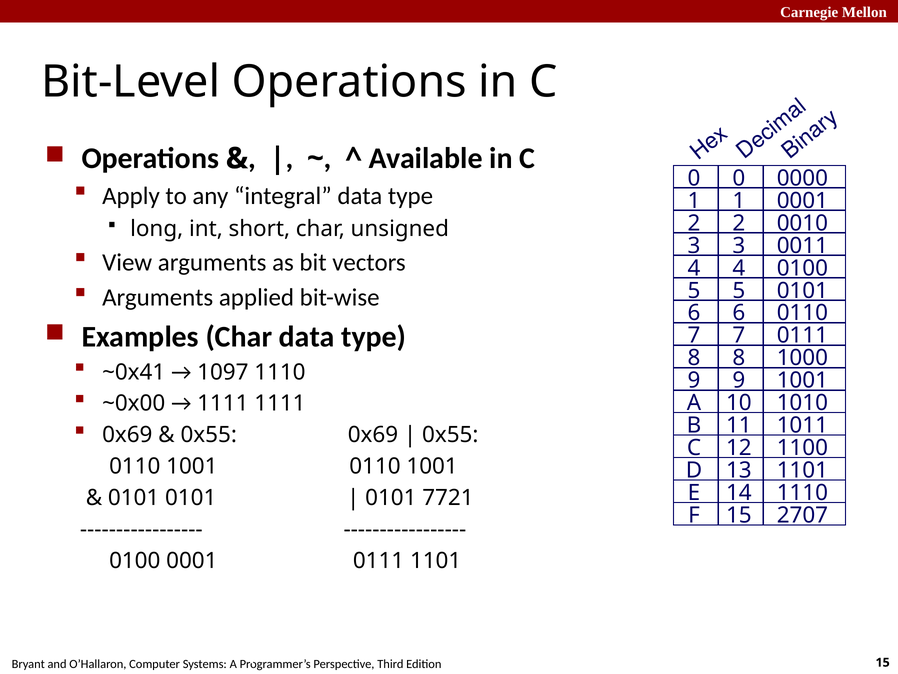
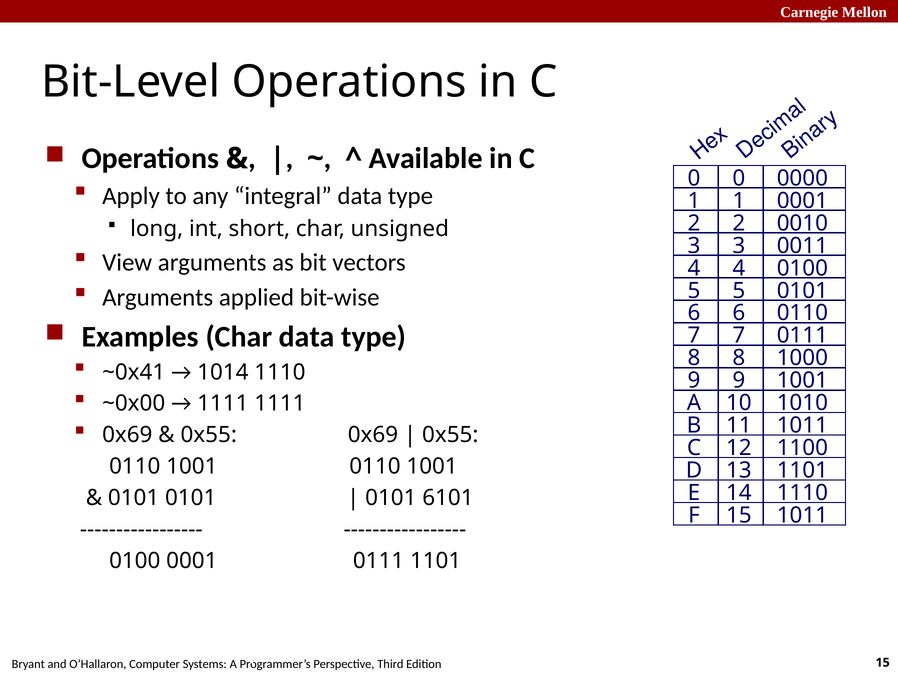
1097: 1097 -> 1014 (223, 372)
7721: 7721 -> 6101 (448, 498)
15 2707: 2707 -> 1011 (802, 515)
